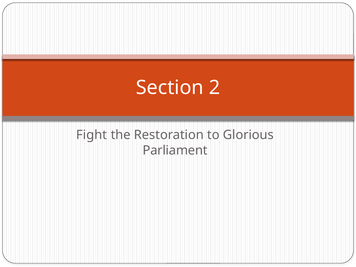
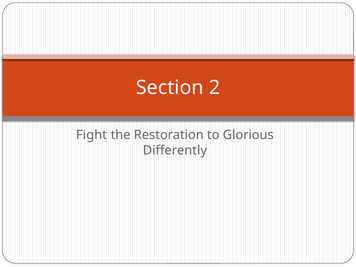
Parliament: Parliament -> Differently (175, 150)
